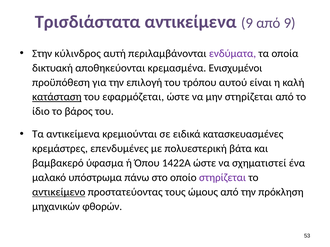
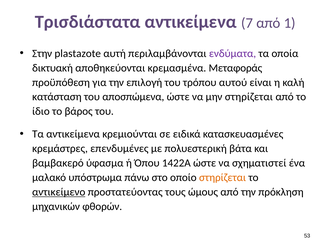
αντικείμενα 9: 9 -> 7 (247, 23)
από 9: 9 -> 1 (290, 23)
κύλινδρος: κύλινδρος -> plastazote (78, 54)
Ενισχυμένοι: Ενισχυμένοι -> Μεταφοράς (235, 68)
κατάσταση underline: present -> none (57, 97)
εφαρμόζεται: εφαρμόζεται -> αποσπώμενα (133, 97)
στηρίζεται colour: purple -> orange (223, 178)
